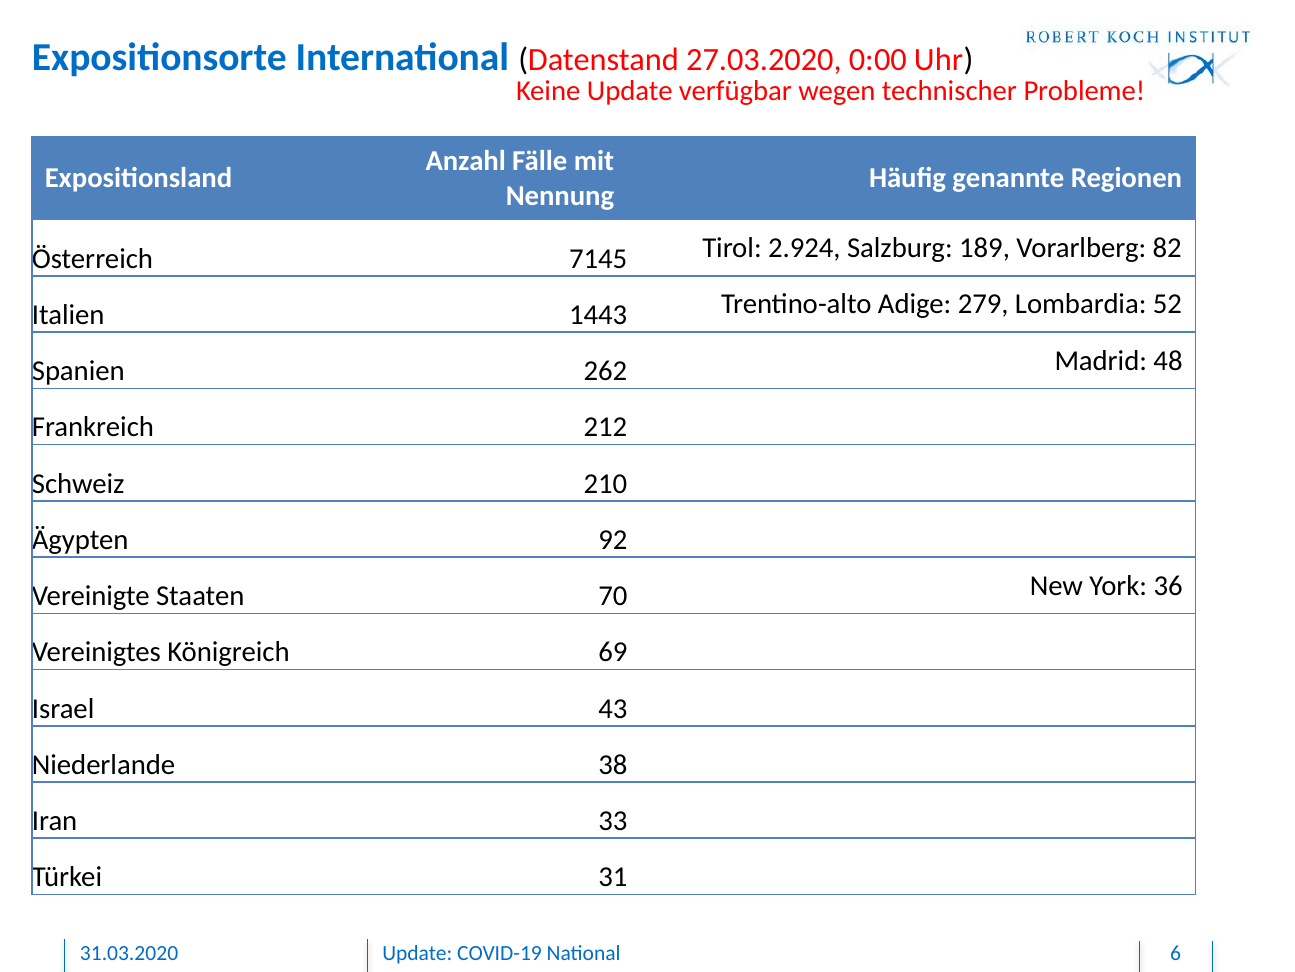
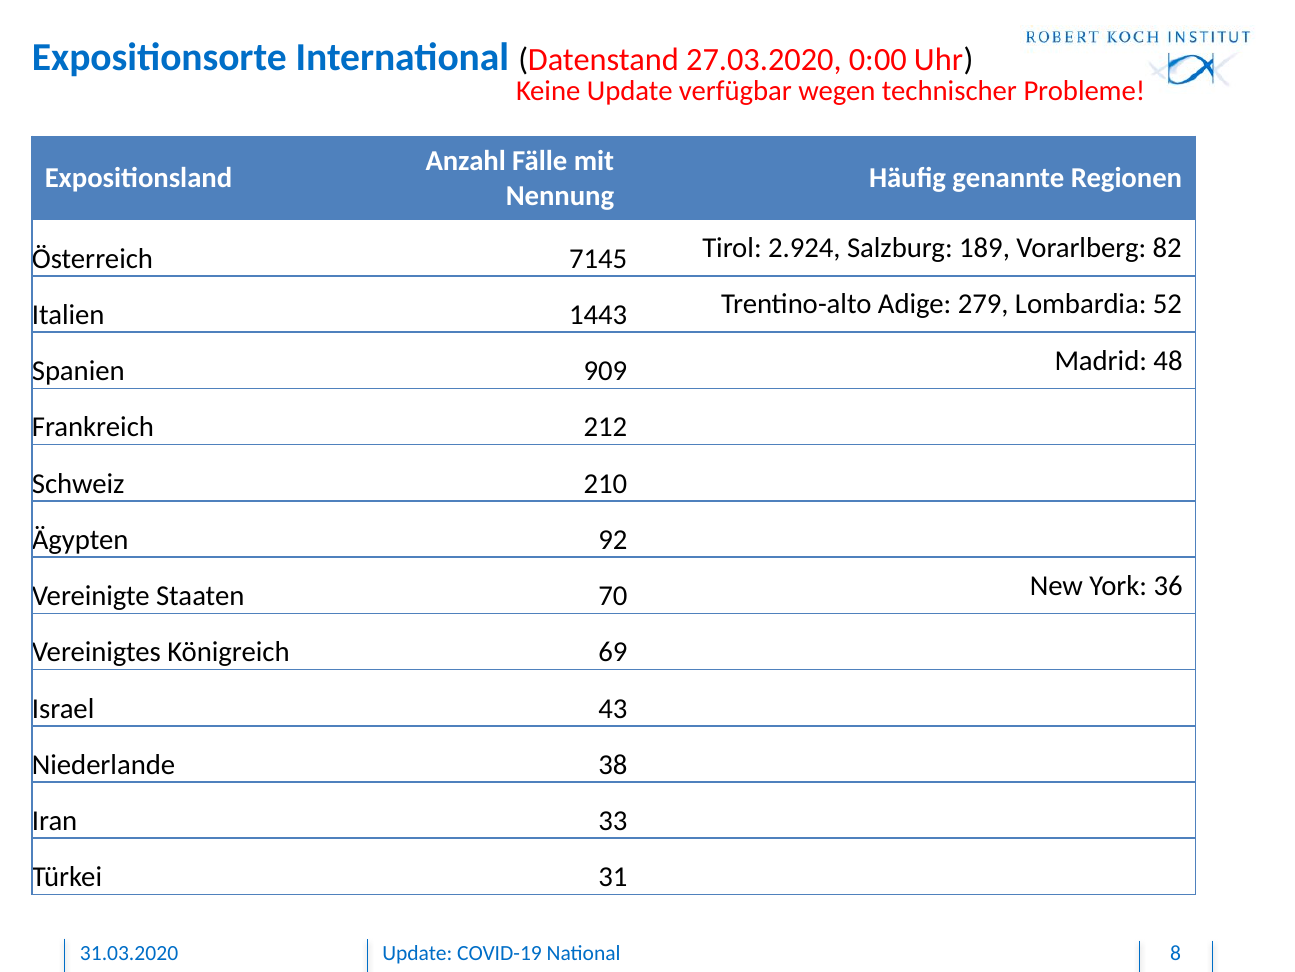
262: 262 -> 909 (605, 371)
6: 6 -> 8 (1176, 952)
